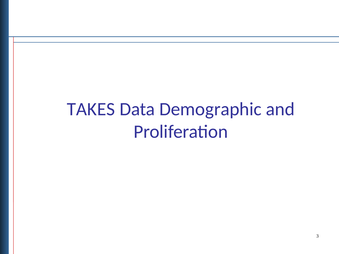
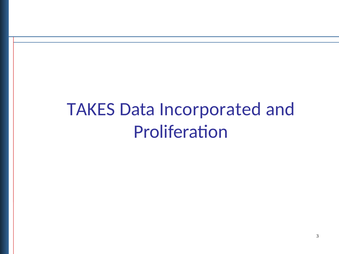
Demographic: Demographic -> Incorporated (210, 109)
